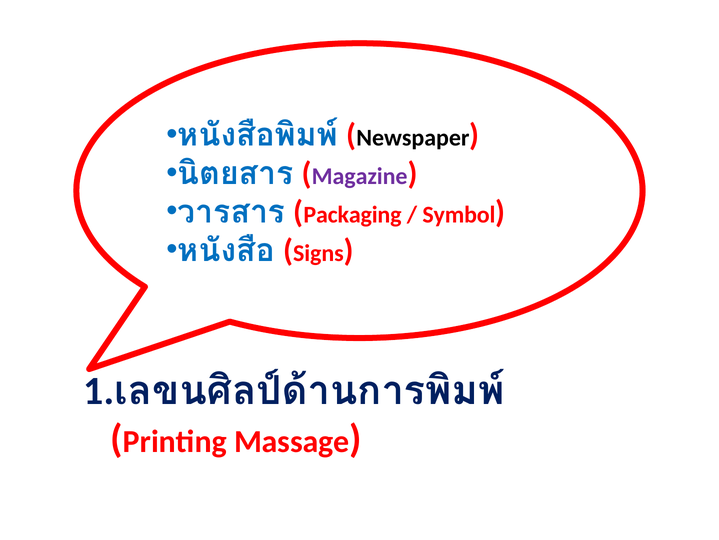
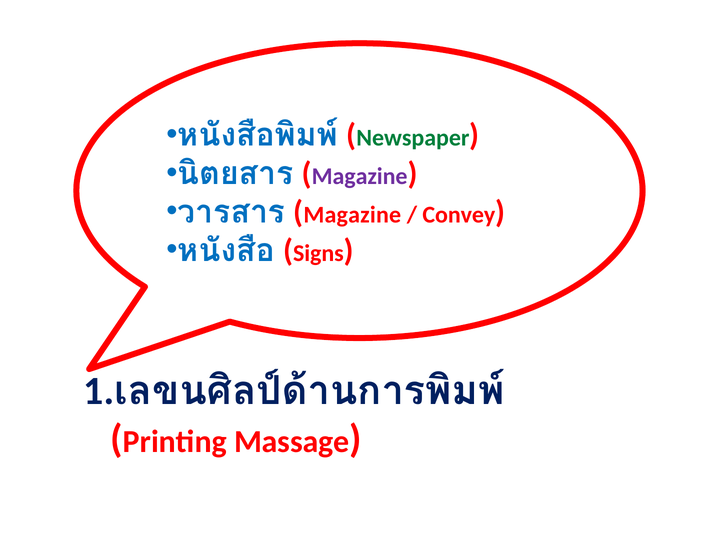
Newspaper colour: black -> green (413, 138)
Packaging: Packaging -> Magazine (352, 214)
Symbol: Symbol -> Convey (459, 214)
